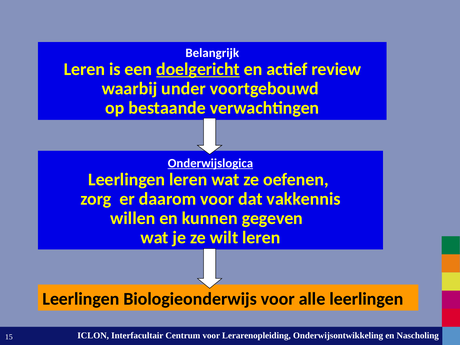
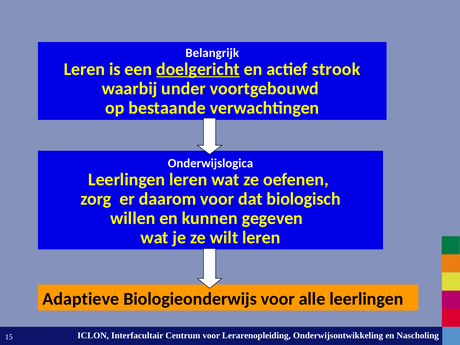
review: review -> strook (336, 69)
Onderwijslogica underline: present -> none (210, 163)
vakkennis: vakkennis -> biologisch (304, 199)
Leerlingen: Leerlingen -> Adaptieve (81, 299)
